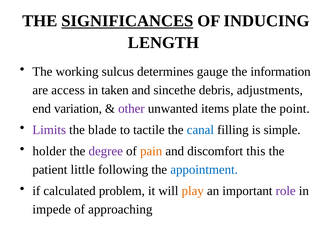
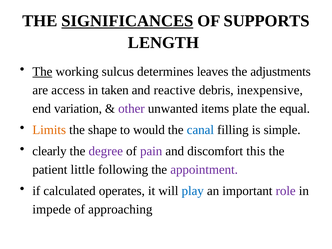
INDUCING: INDUCING -> SUPPORTS (267, 21)
The underline: none -> present (42, 72)
gauge: gauge -> leaves (213, 72)
information: information -> adjustments (281, 72)
sincethe: sincethe -> reactive (175, 90)
adjustments: adjustments -> inexpensive (270, 90)
point: point -> equal (295, 109)
Limits colour: purple -> orange (49, 130)
blade: blade -> shape (102, 130)
tactile: tactile -> would (149, 130)
holder: holder -> clearly (49, 151)
pain colour: orange -> purple (151, 151)
appointment colour: blue -> purple (204, 170)
problem: problem -> operates (122, 191)
play colour: orange -> blue (193, 191)
